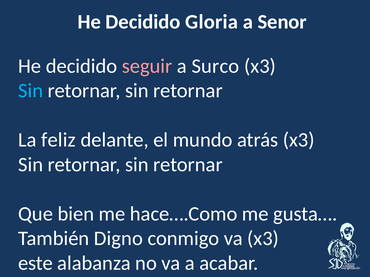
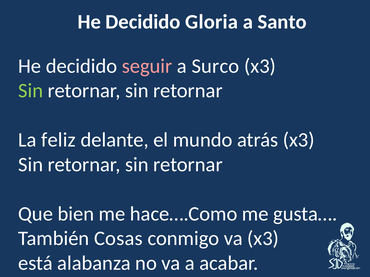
Senor: Senor -> Santo (282, 22)
Sin colour: light blue -> light green (31, 91)
Digno: Digno -> Cosas (118, 239)
este: este -> está (35, 264)
